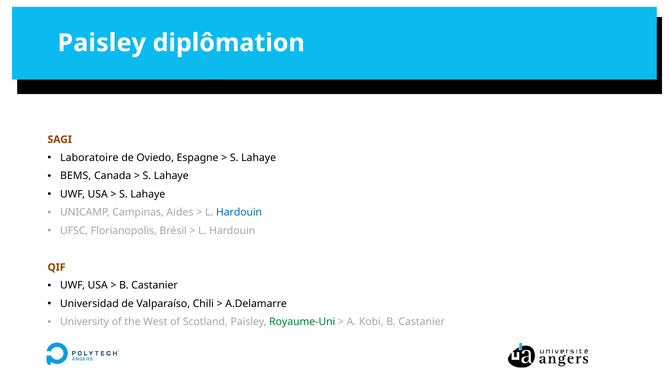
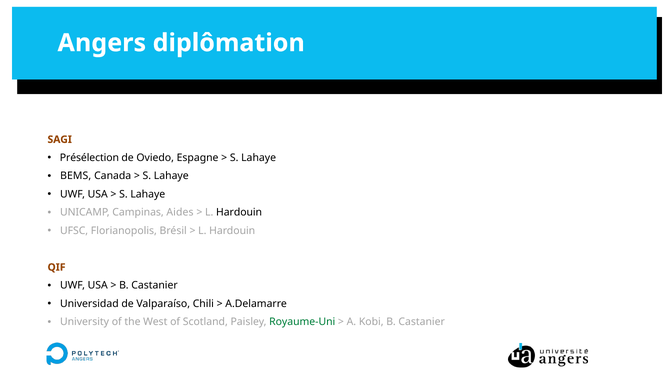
Paisley: Paisley -> Angers (102, 43)
Laboratoire: Laboratoire -> Présélection (89, 158)
Hardouin colour: blue -> black (239, 213)
